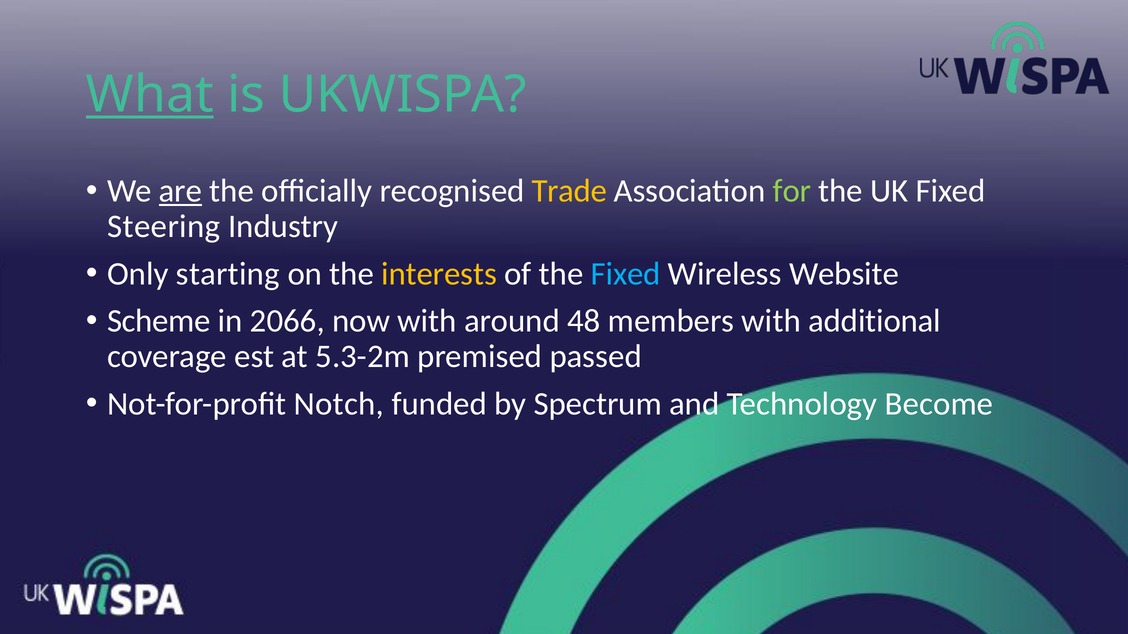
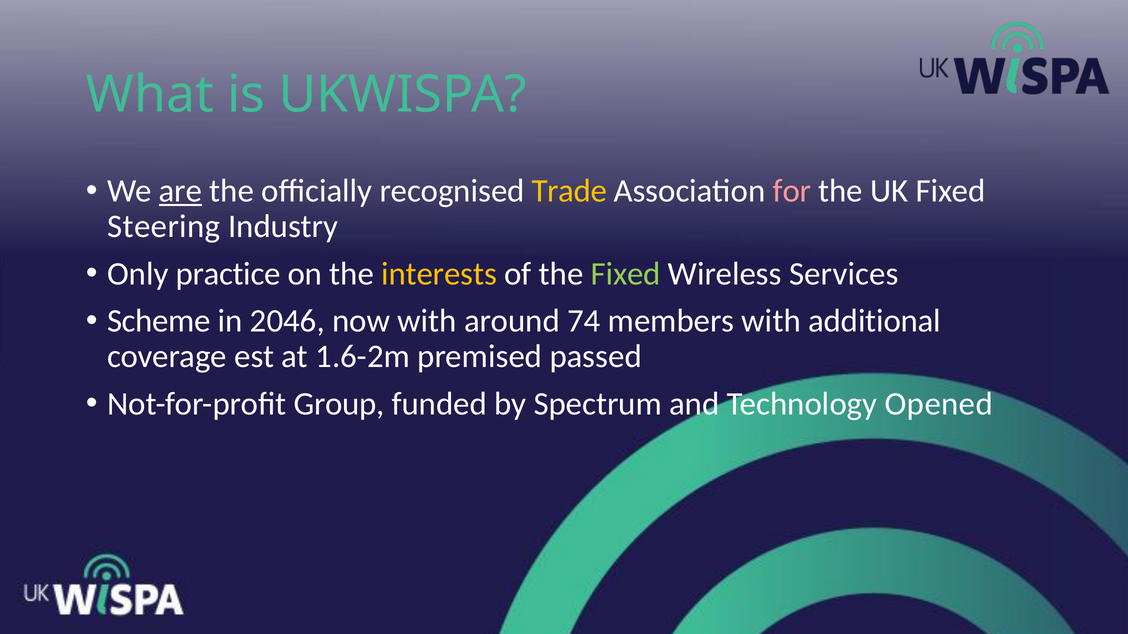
What underline: present -> none (150, 95)
for colour: light green -> pink (792, 191)
starting: starting -> practice (228, 274)
Fixed colour: light blue -> light green (626, 274)
Website: Website -> Services (844, 274)
2066: 2066 -> 2046 (287, 321)
48: 48 -> 74 (584, 321)
5.3-2m: 5.3-2m -> 1.6-2m (363, 357)
Notch: Notch -> Group (339, 404)
Become: Become -> Opened (939, 404)
